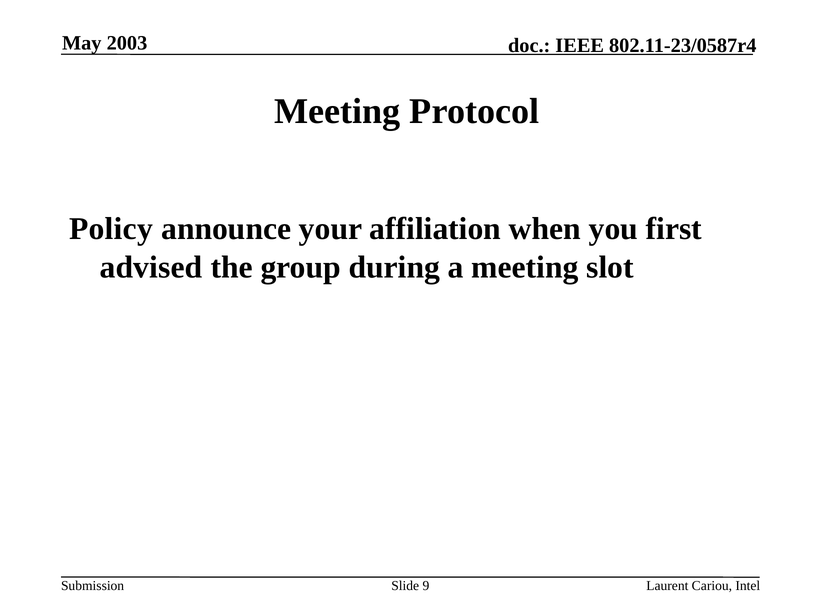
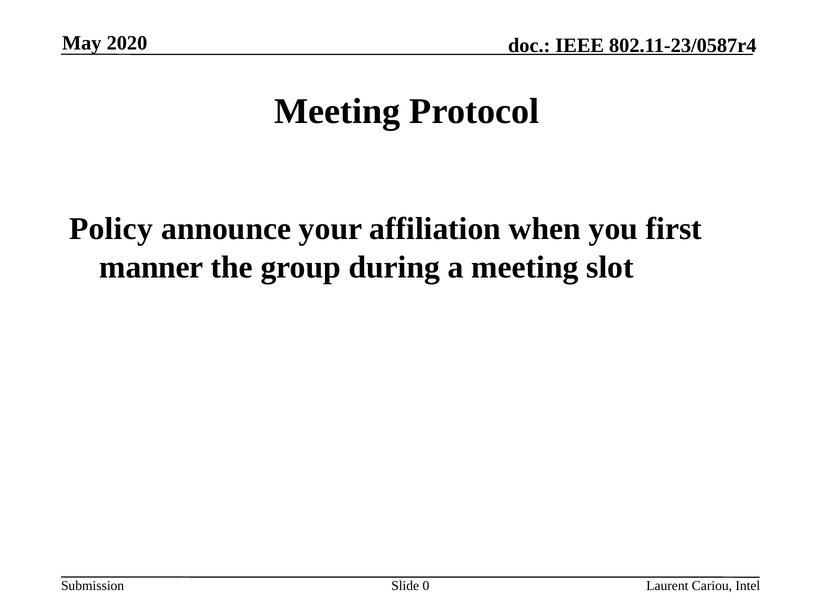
2003: 2003 -> 2020 (127, 43)
advised: advised -> manner (151, 267)
9: 9 -> 0 (426, 586)
